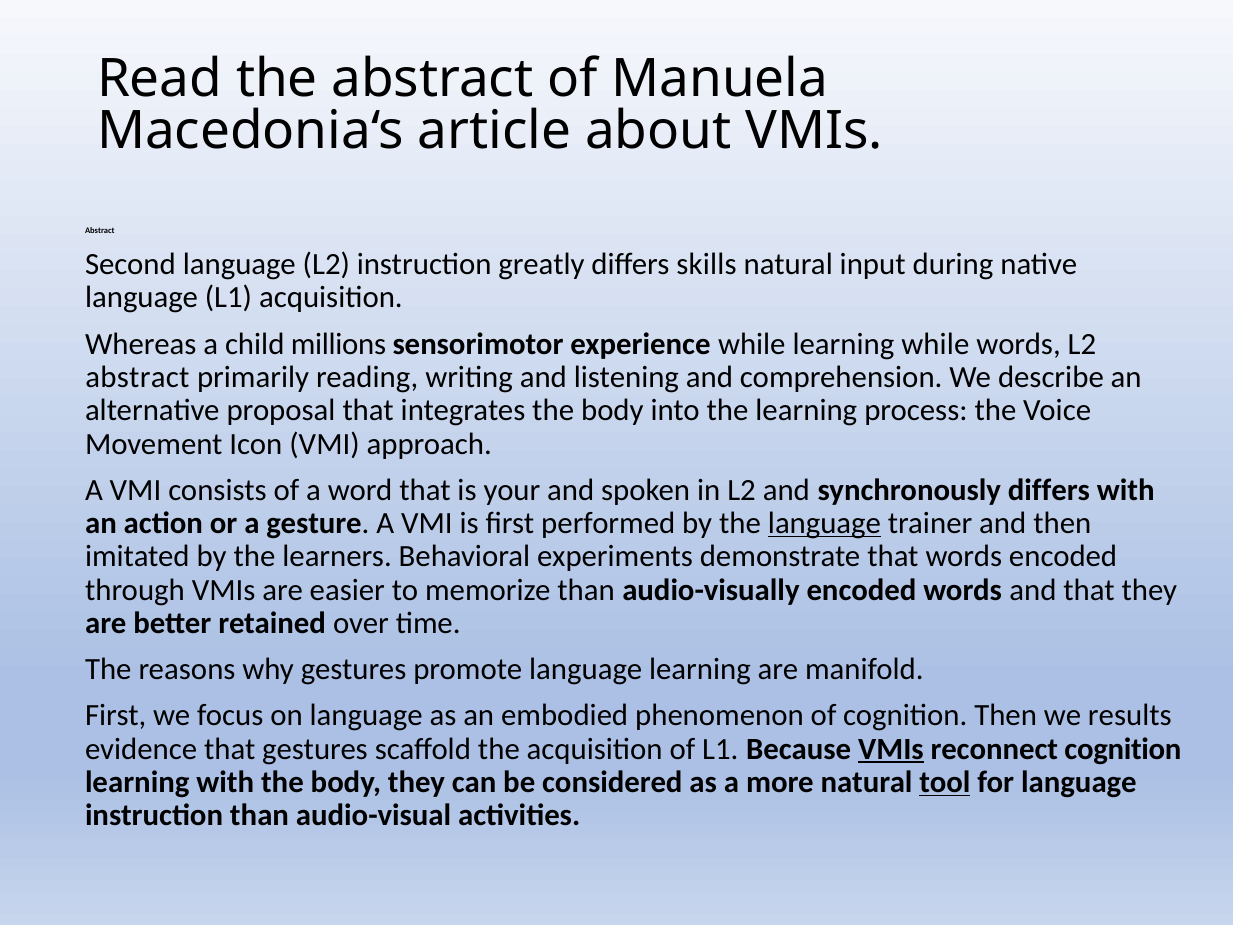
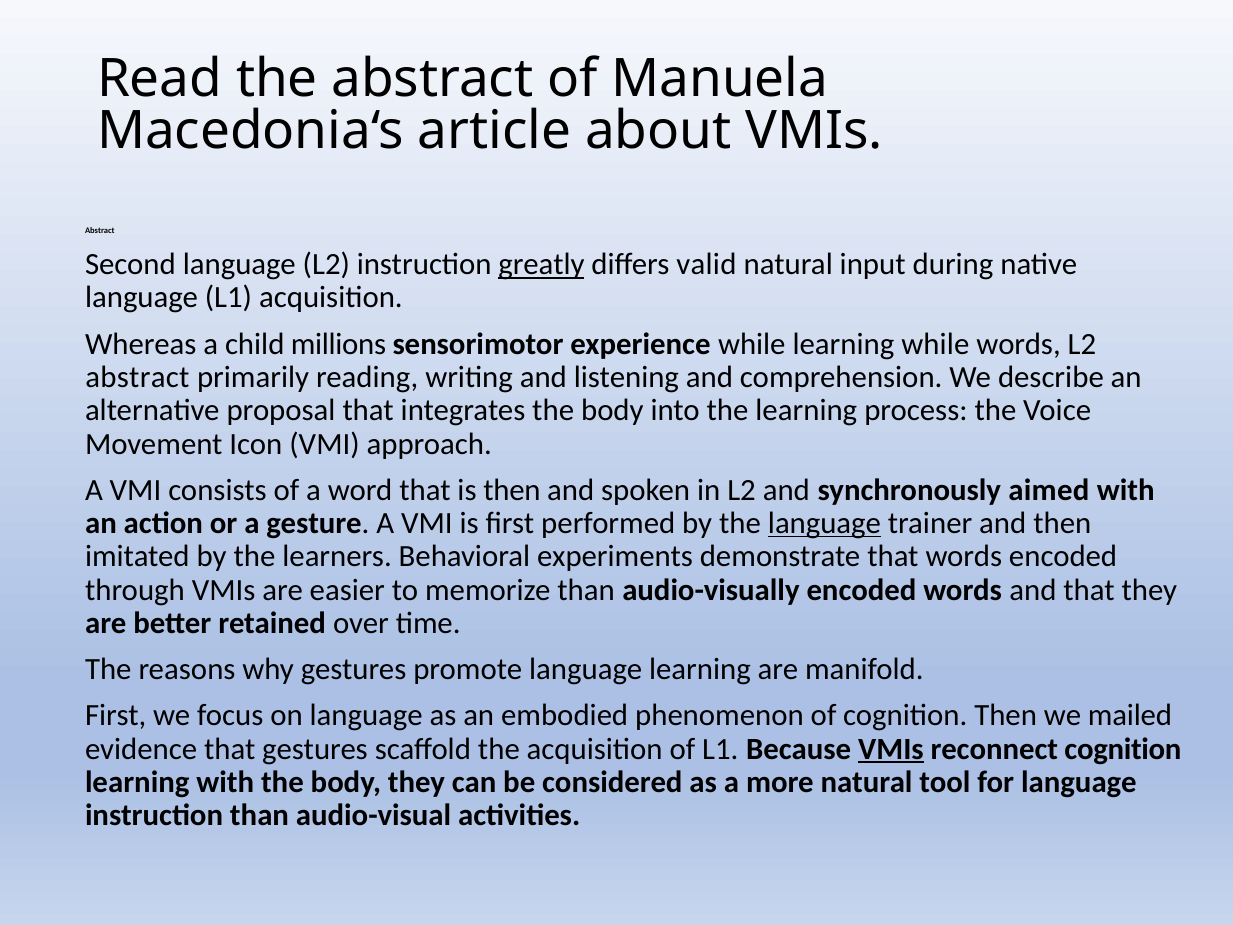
greatly underline: none -> present (541, 264)
skills: skills -> valid (706, 264)
is your: your -> then (512, 490)
synchronously differs: differs -> aimed (1049, 490)
results: results -> mailed (1130, 715)
tool underline: present -> none (945, 782)
